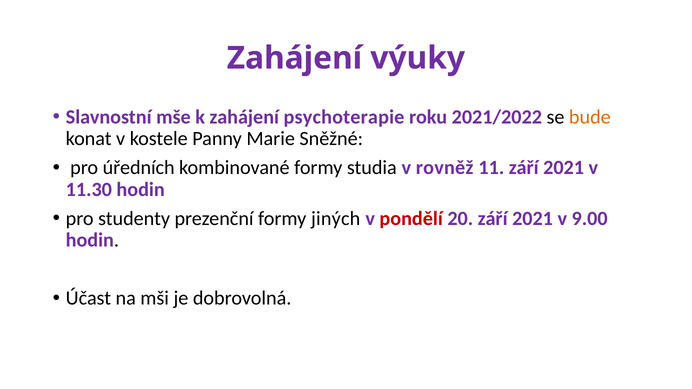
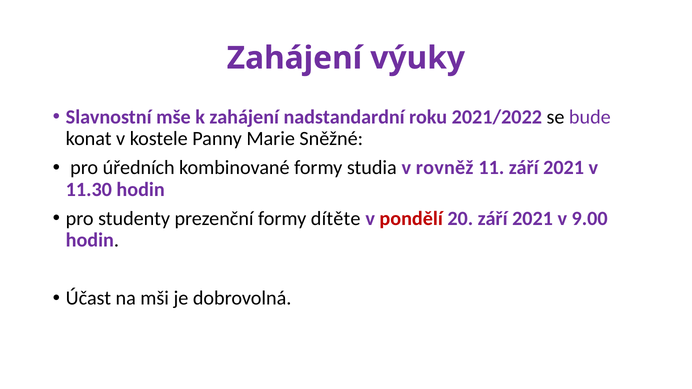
psychoterapie: psychoterapie -> nadstandardní (344, 117)
bude colour: orange -> purple (590, 117)
jiných: jiných -> dítěte (336, 219)
